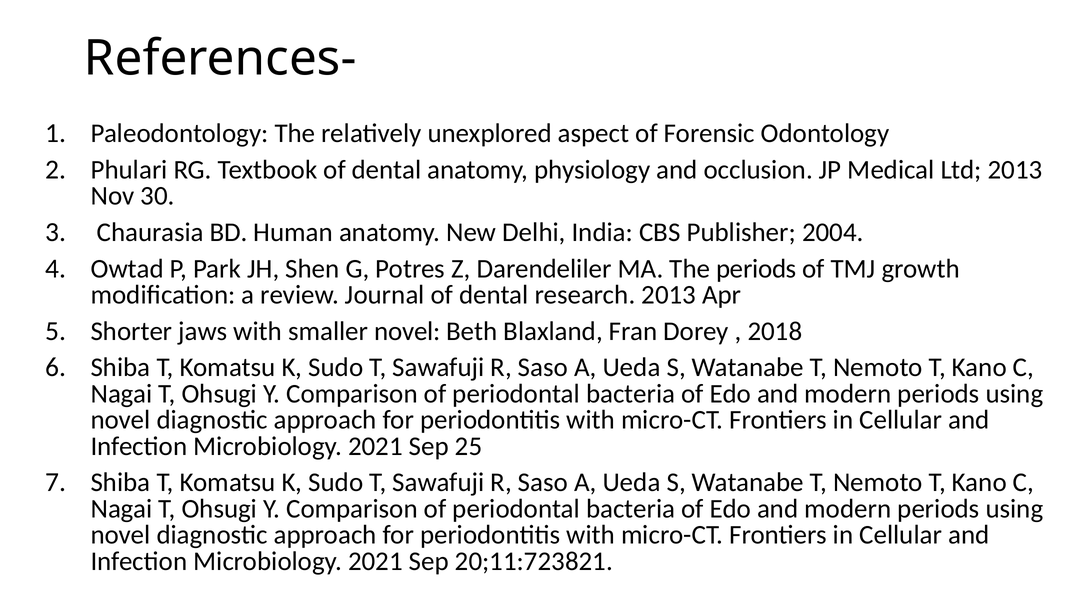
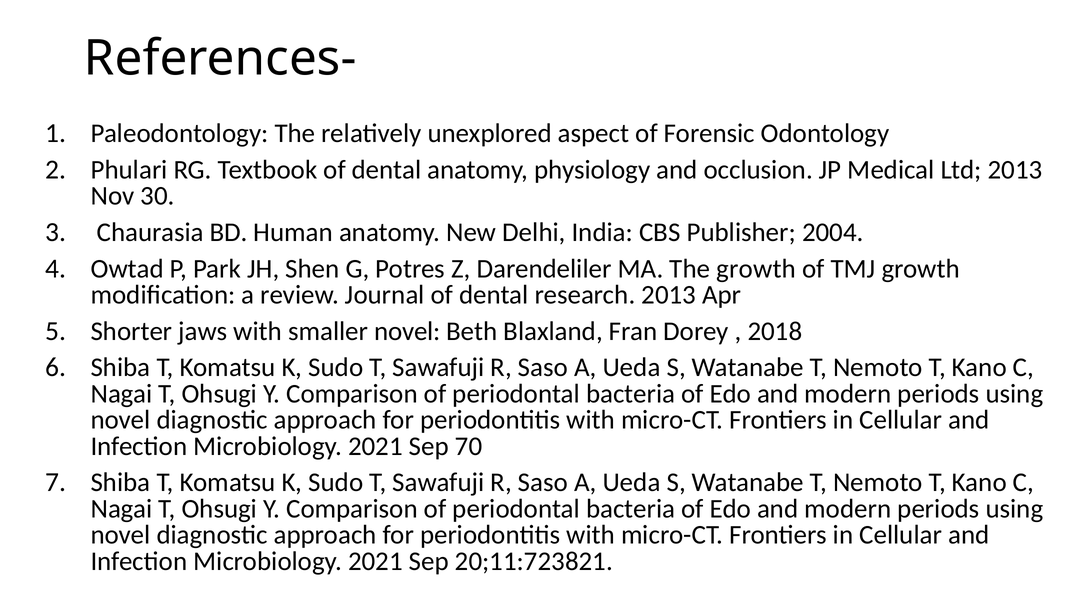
The periods: periods -> growth (756, 269)
25: 25 -> 70 (469, 446)
